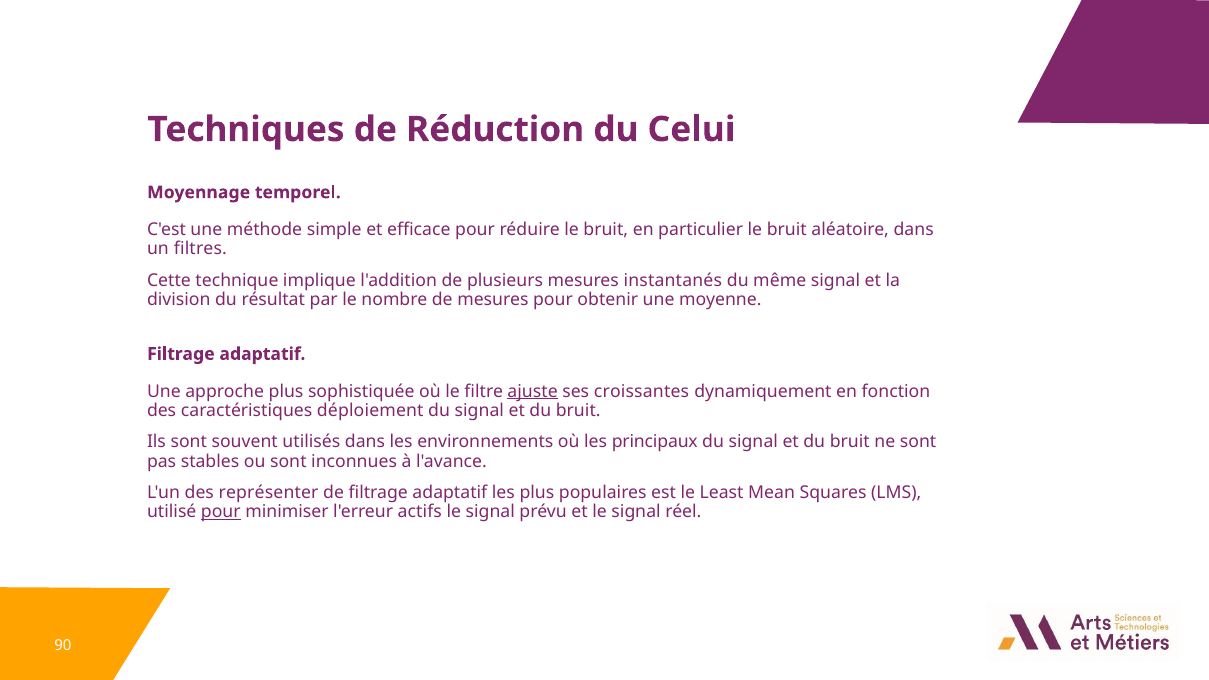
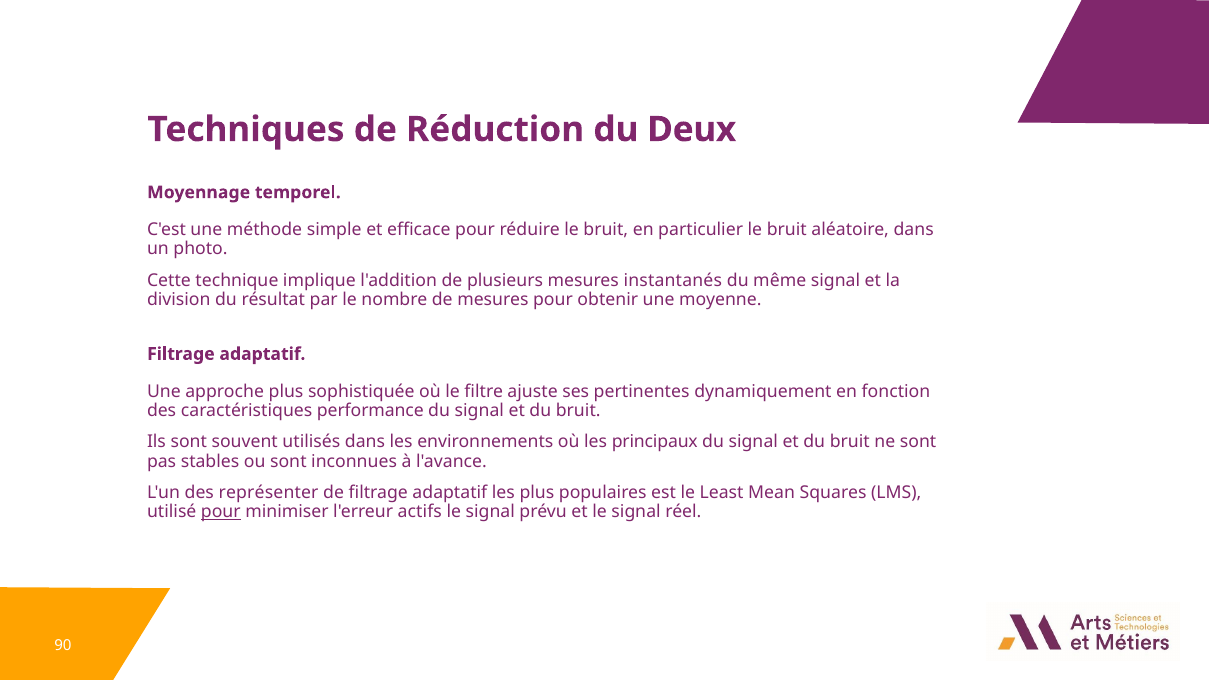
Celui: Celui -> Deux (692, 129)
filtres: filtres -> photo (200, 249)
ajuste underline: present -> none (533, 391)
croissantes: croissantes -> pertinentes (642, 391)
déploiement: déploiement -> performance (370, 410)
